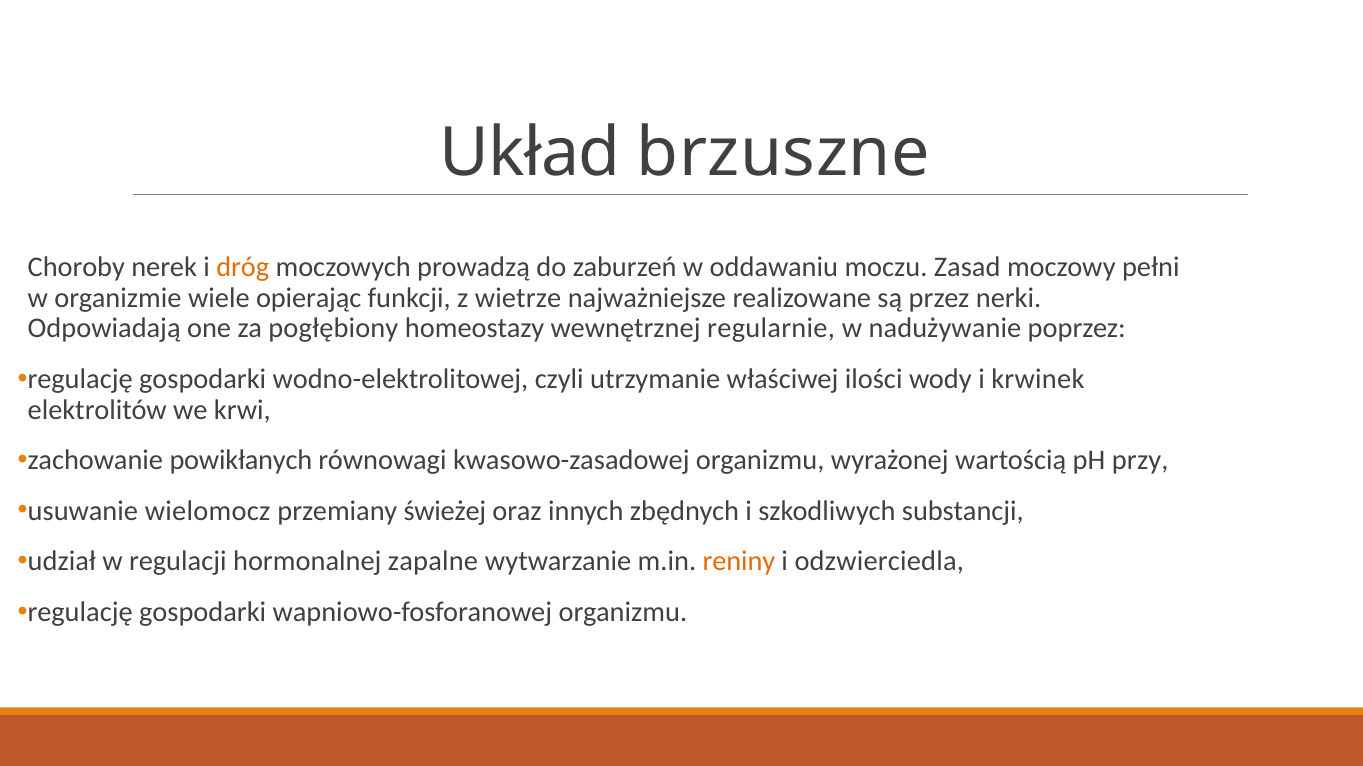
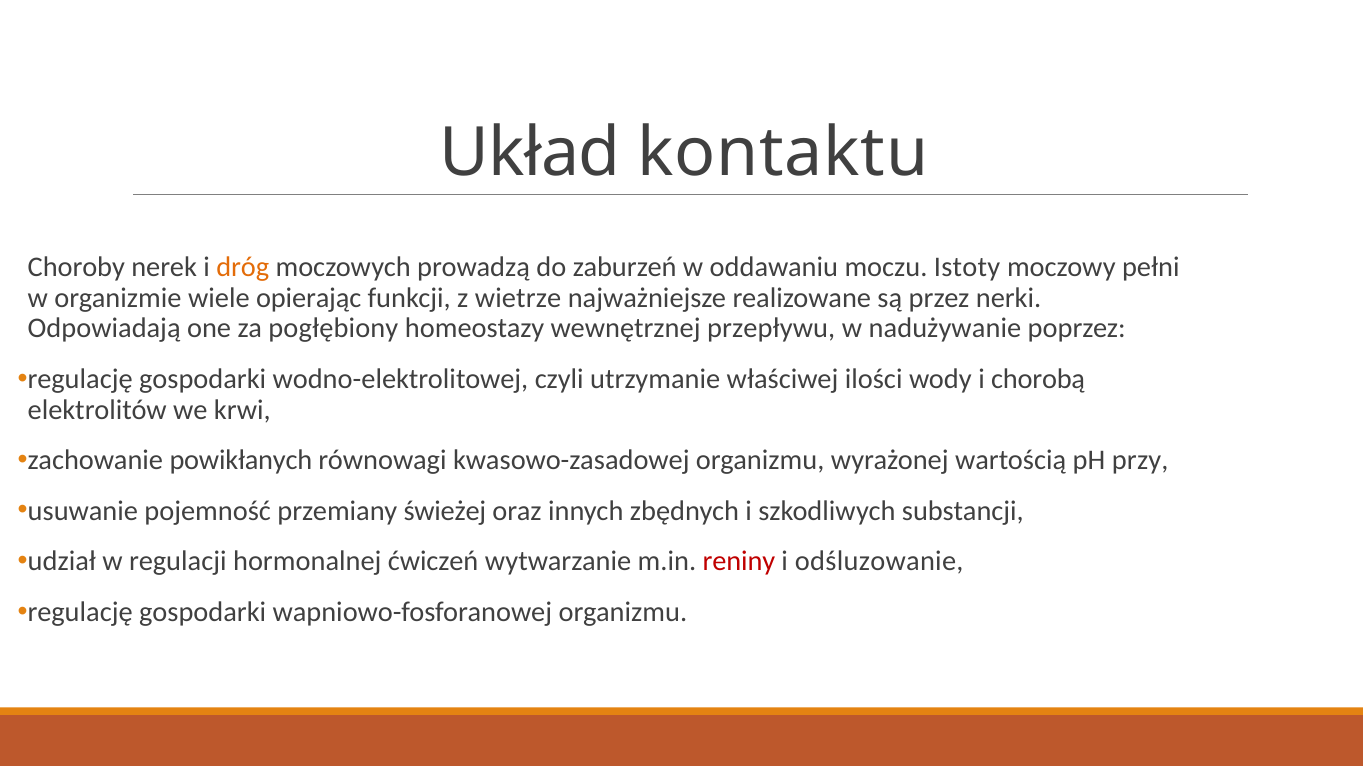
brzuszne: brzuszne -> kontaktu (783, 153)
Zasad: Zasad -> Istoty (967, 267)
regularnie: regularnie -> przepływu (771, 329)
krwinek: krwinek -> chorobą (1038, 379)
wielomocz: wielomocz -> pojemność (208, 511)
zapalne: zapalne -> ćwiczeń (433, 562)
reniny colour: orange -> red (739, 562)
odzwierciedla: odzwierciedla -> odśluzowanie (879, 562)
